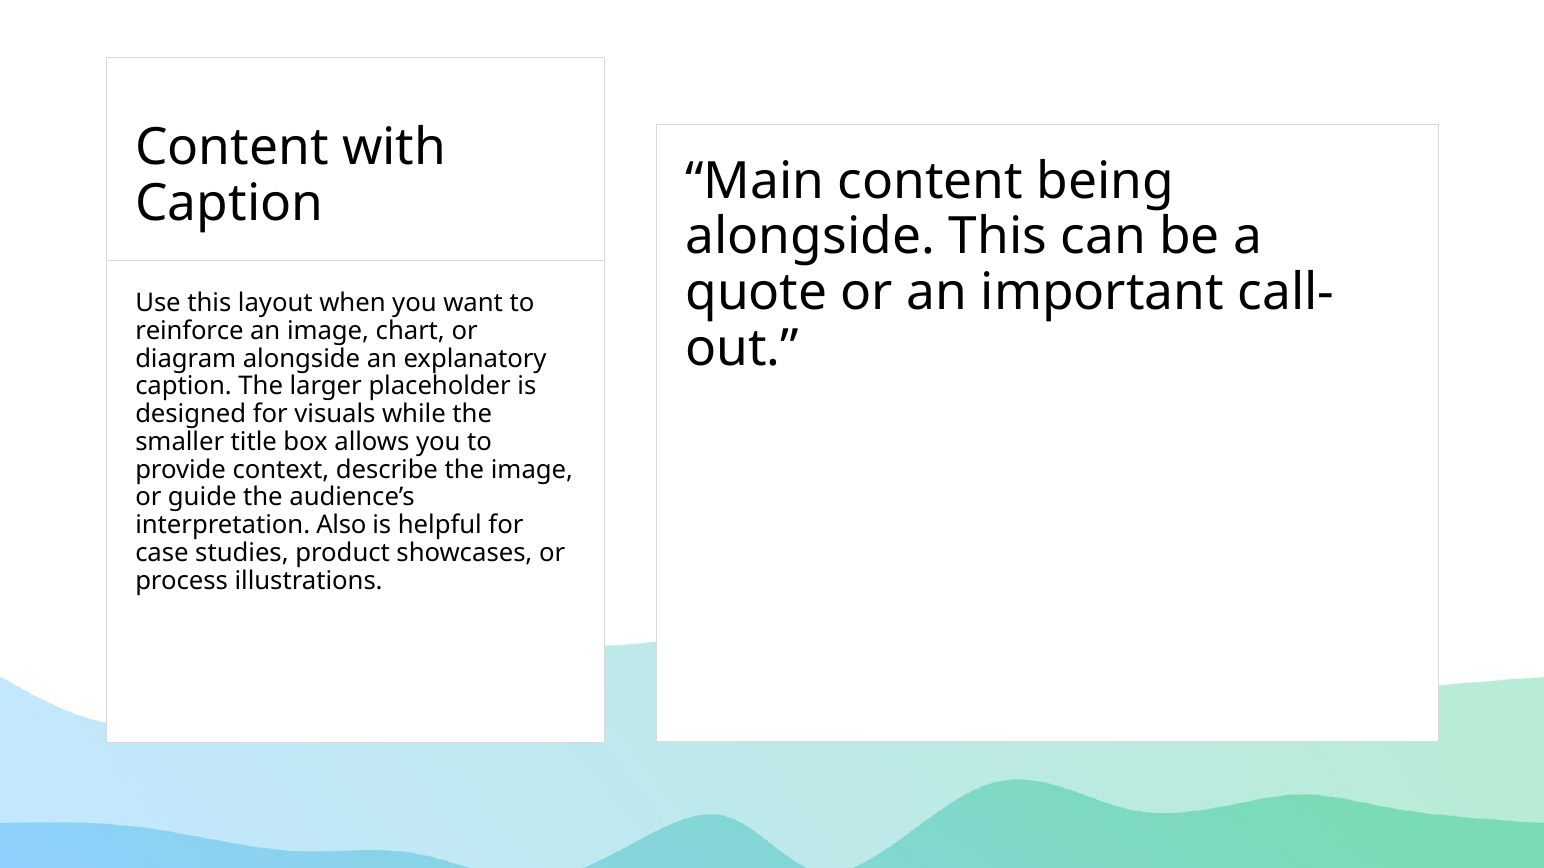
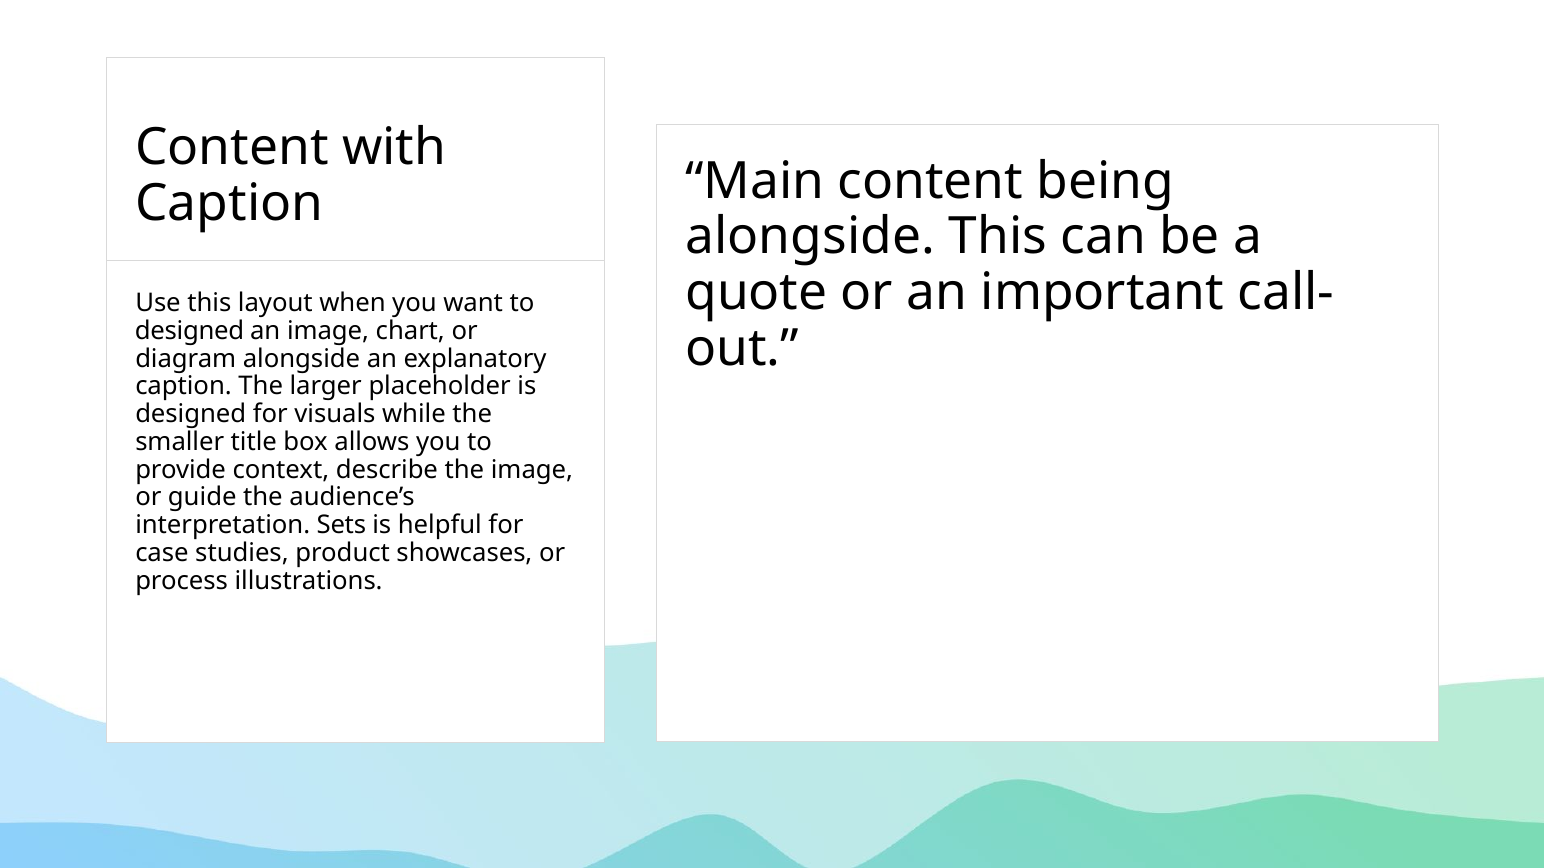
reinforce: reinforce -> designed (190, 331)
Also: Also -> Sets (341, 525)
